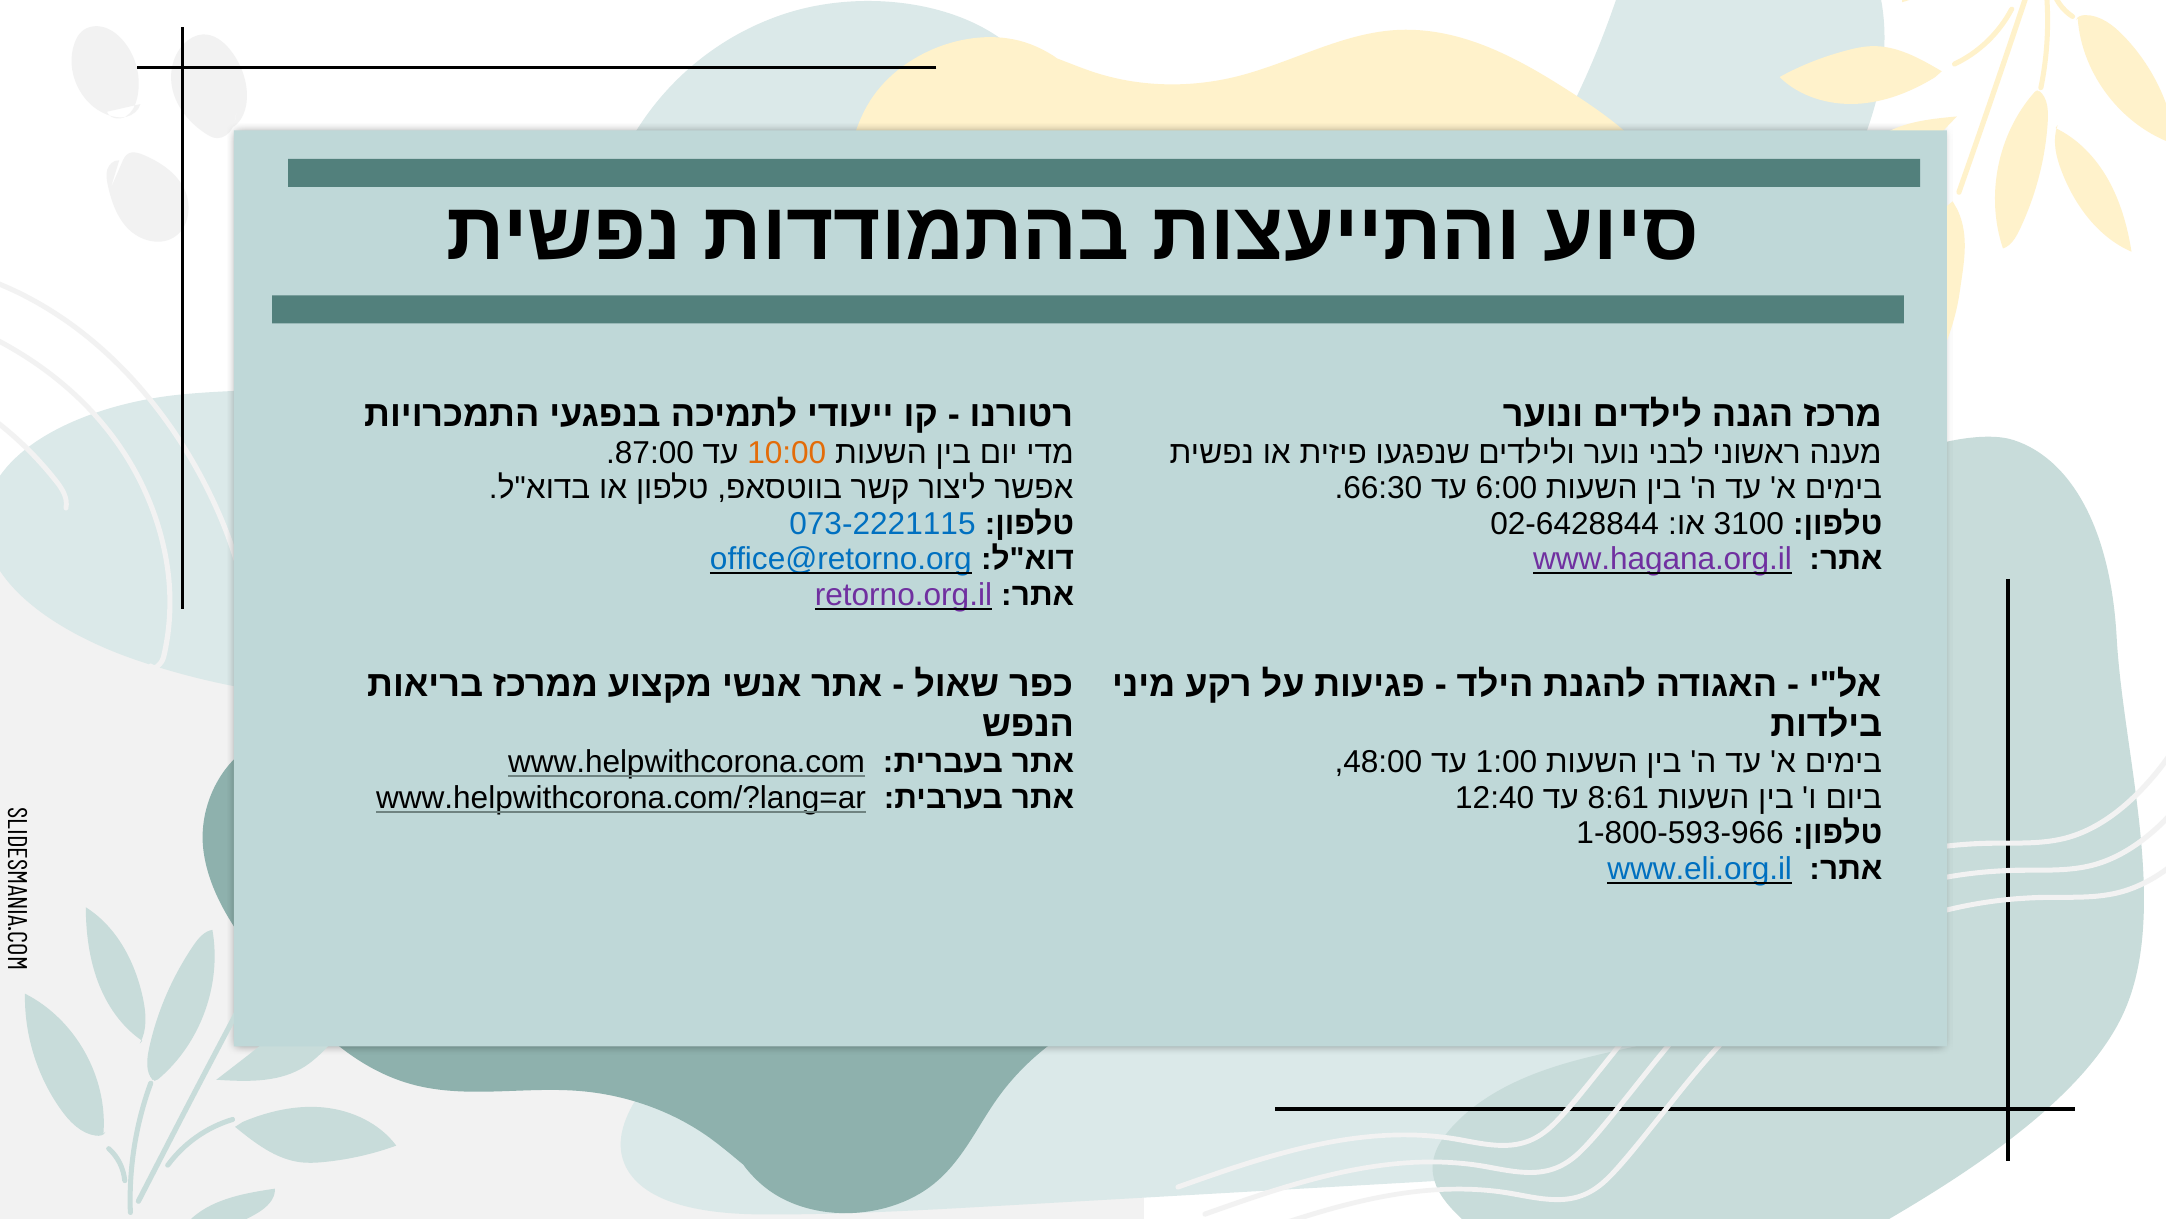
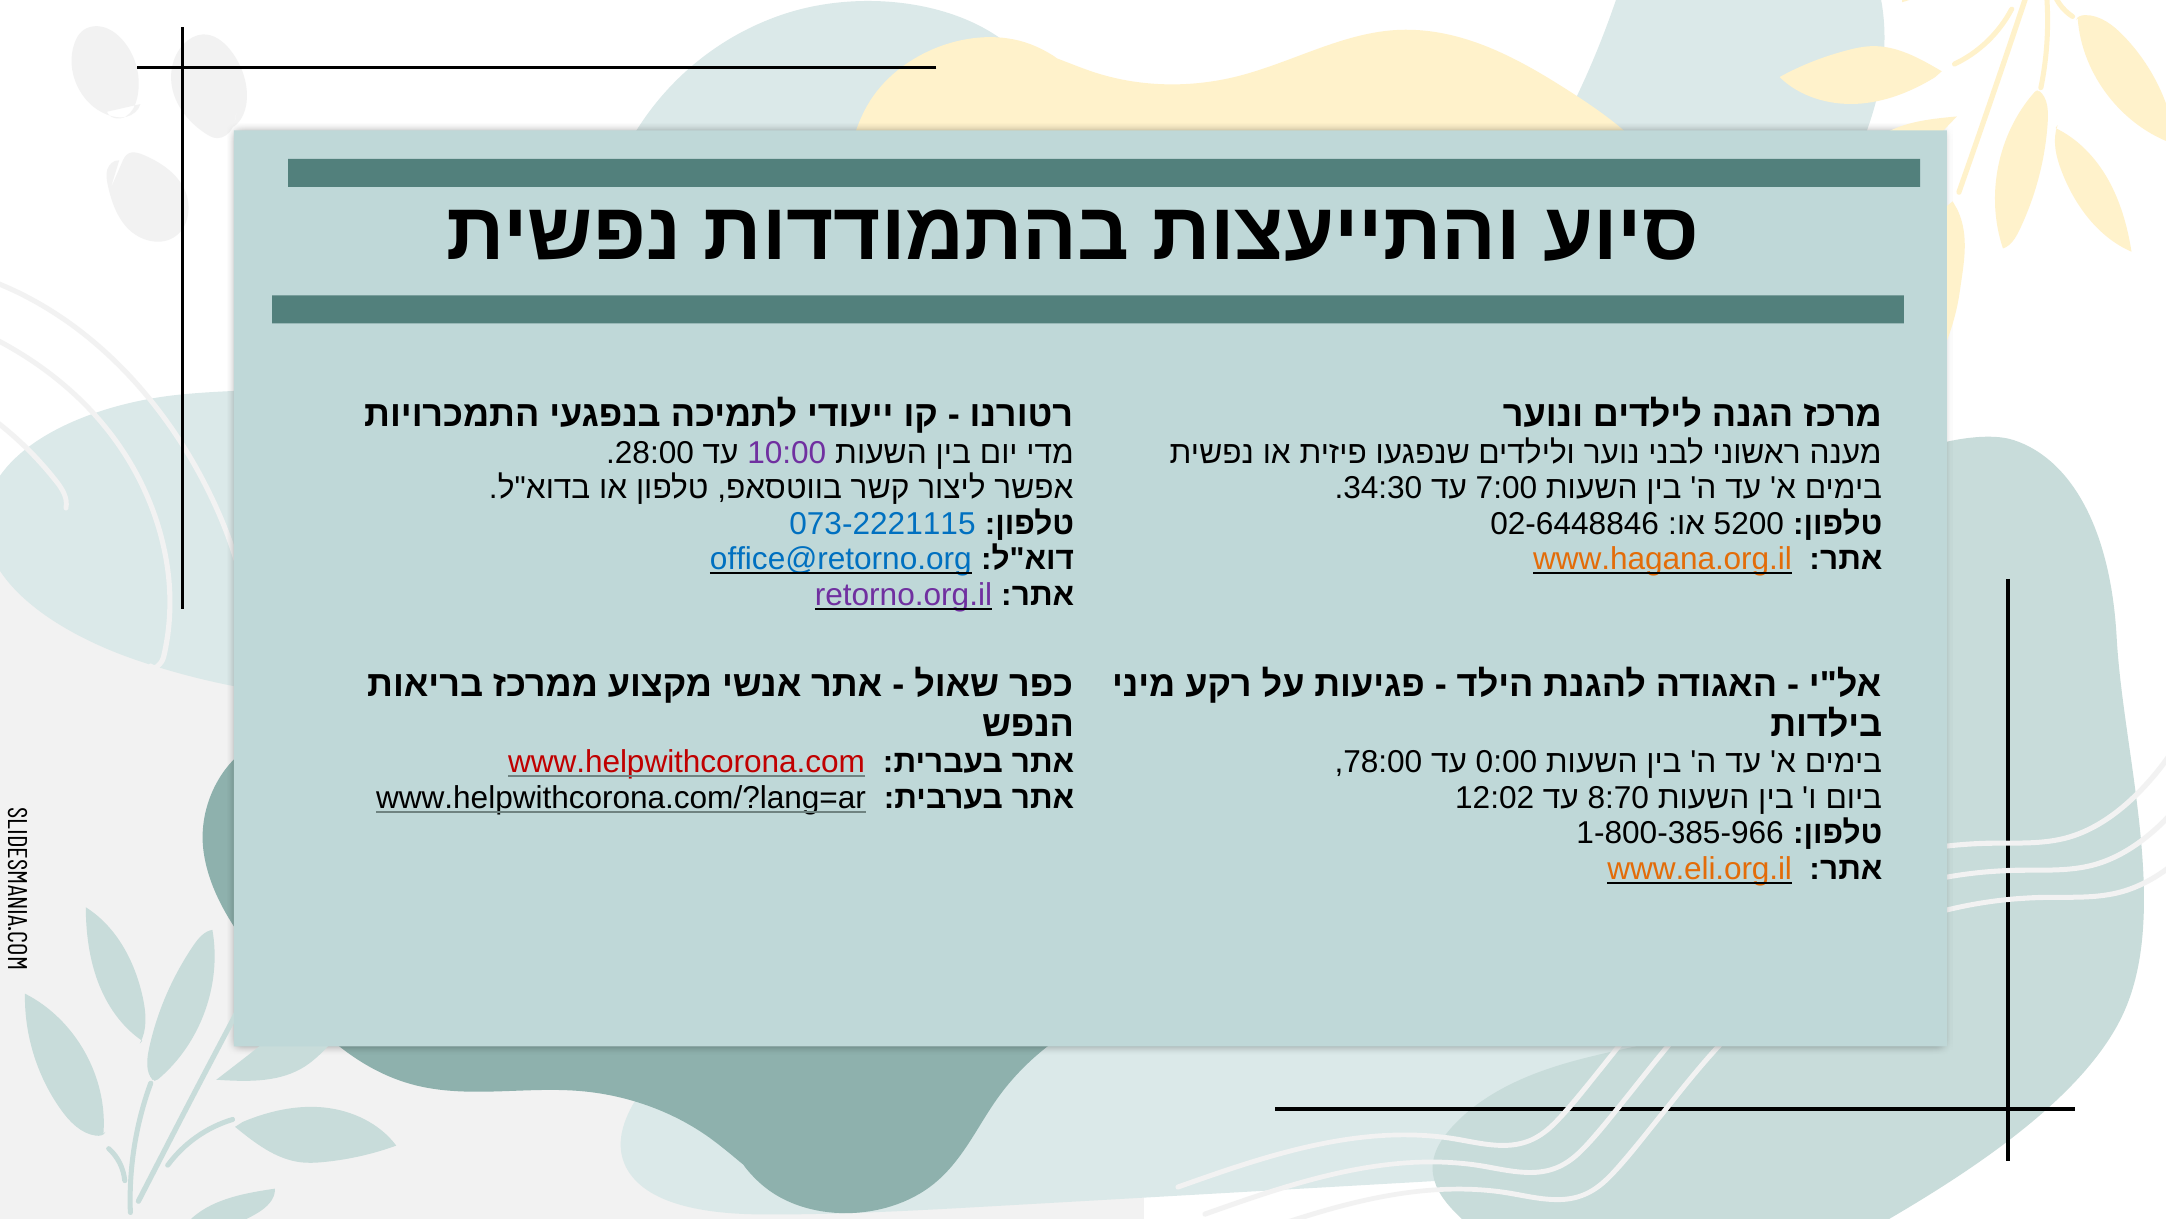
87:00: 87:00 -> 28:00 (654, 452)
10:00 colour: orange -> purple (787, 452)
66:30: 66:30 -> 34:30 (1383, 488)
6:00: 6:00 -> 7:00 (1506, 488)
02-6428844: 02-6428844 -> 02-6448846 (1575, 523)
3100: 3100 -> 5200 (1749, 523)
www.hagana.org.il colour: purple -> orange (1663, 559)
www.helpwithcorona.com colour: black -> red (686, 762)
48:00: 48:00 -> 78:00 (1383, 762)
1:00: 1:00 -> 0:00 (1506, 762)
12:40: 12:40 -> 12:02 (1495, 797)
8:61: 8:61 -> 8:70 (1618, 797)
1-800-593-966: 1-800-593-966 -> 1-800-385-966 (1680, 833)
www.eli.org.il colour: blue -> orange (1700, 868)
